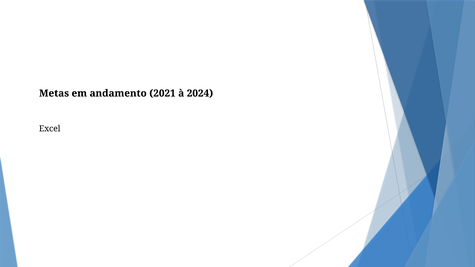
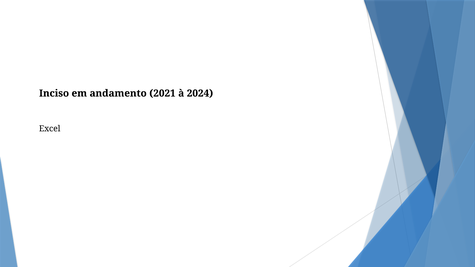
Metas: Metas -> Inciso (54, 93)
